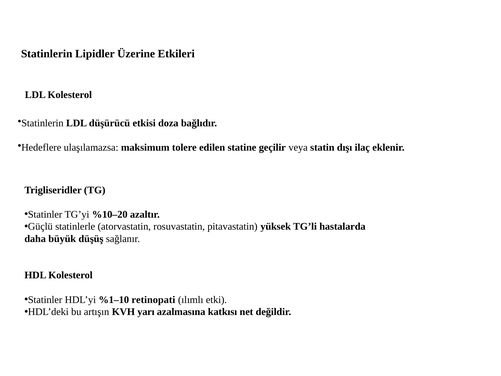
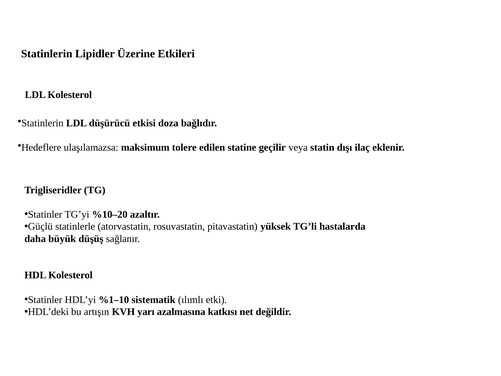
retinopati: retinopati -> sistematik (153, 299)
